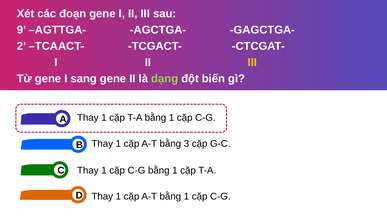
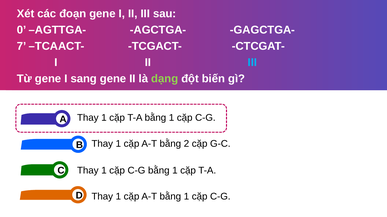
9: 9 -> 0 (21, 30)
2: 2 -> 7 (21, 46)
III colour: yellow -> light blue (252, 63)
3: 3 -> 2 (186, 144)
